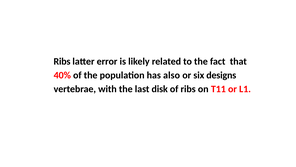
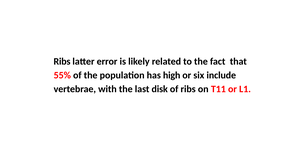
40%: 40% -> 55% (62, 75)
also: also -> high (172, 75)
designs: designs -> include (221, 75)
